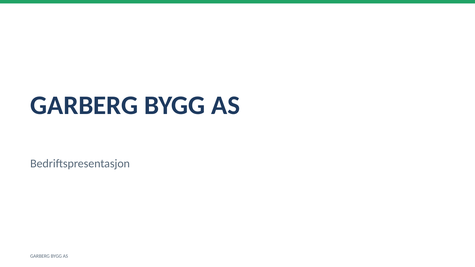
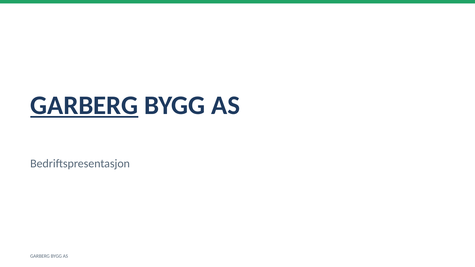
GARBERG underline: none -> present (84, 105)
